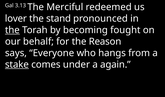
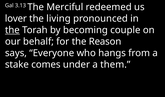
stand: stand -> living (59, 18)
fought: fought -> couple (125, 30)
stake underline: present -> none (17, 64)
again: again -> them (115, 64)
